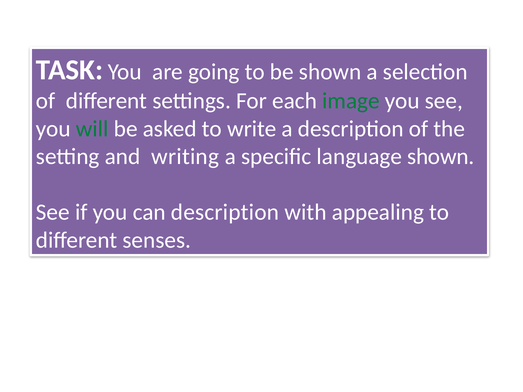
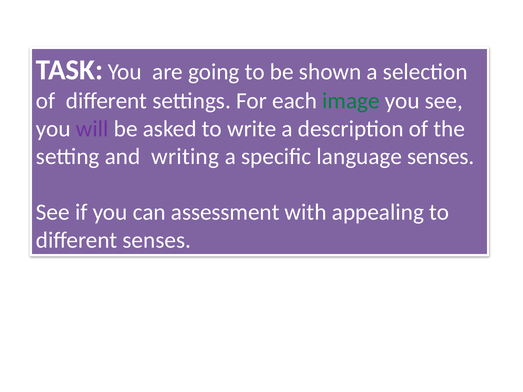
will colour: green -> purple (92, 129)
language shown: shown -> senses (441, 157)
can description: description -> assessment (225, 212)
